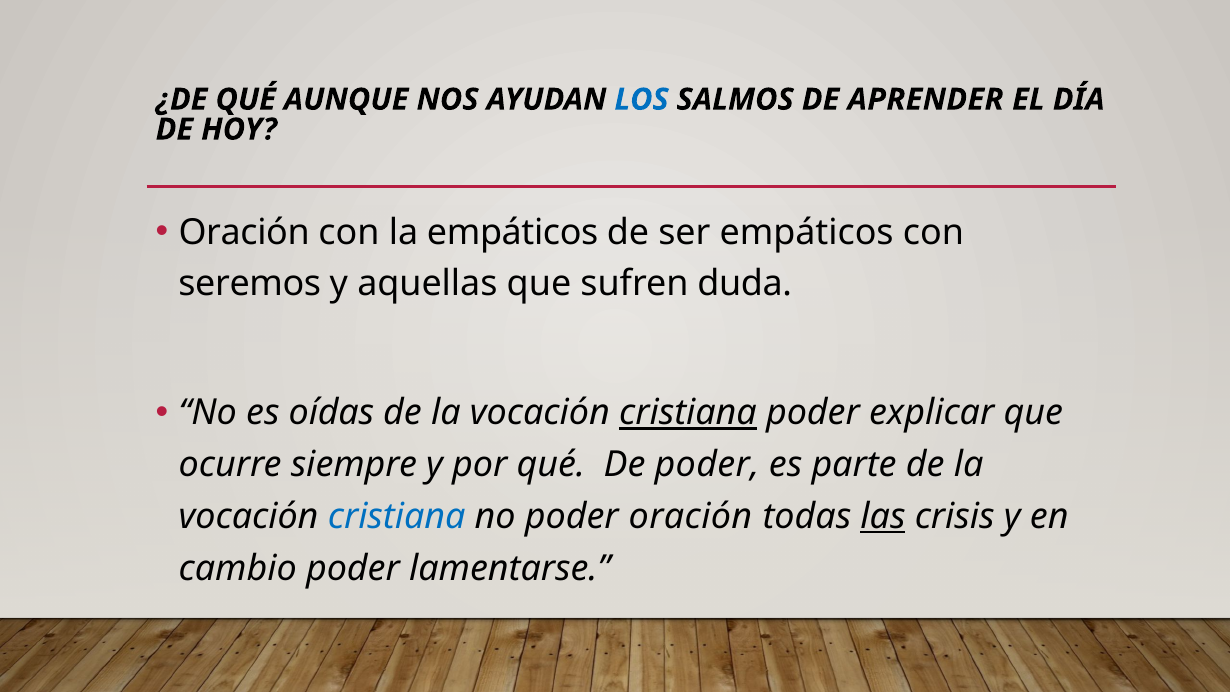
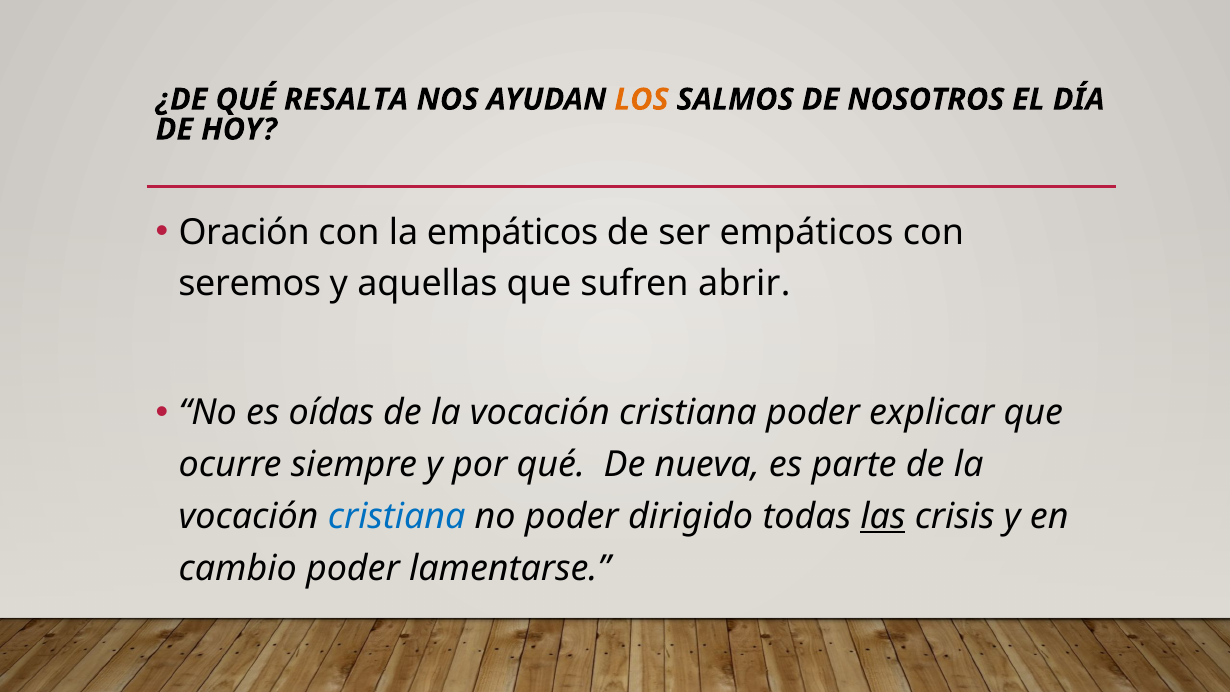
AUNQUE: AUNQUE -> RESALTA (346, 100)
LOS colour: blue -> orange (642, 100)
APRENDER: APRENDER -> NOSOTROS (926, 100)
duda: duda -> abrir (744, 284)
cristiana underline: present -> none (688, 413)
De poder: poder -> nueva (707, 465)
poder oración: oración -> dirigido (691, 516)
